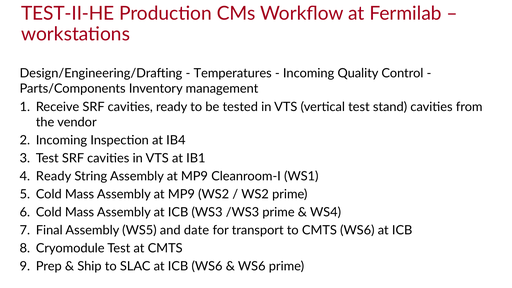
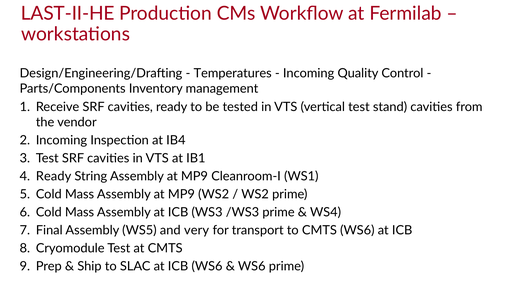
TEST-II-HE: TEST-II-HE -> LAST-II-HE (68, 13)
date: date -> very (197, 230)
